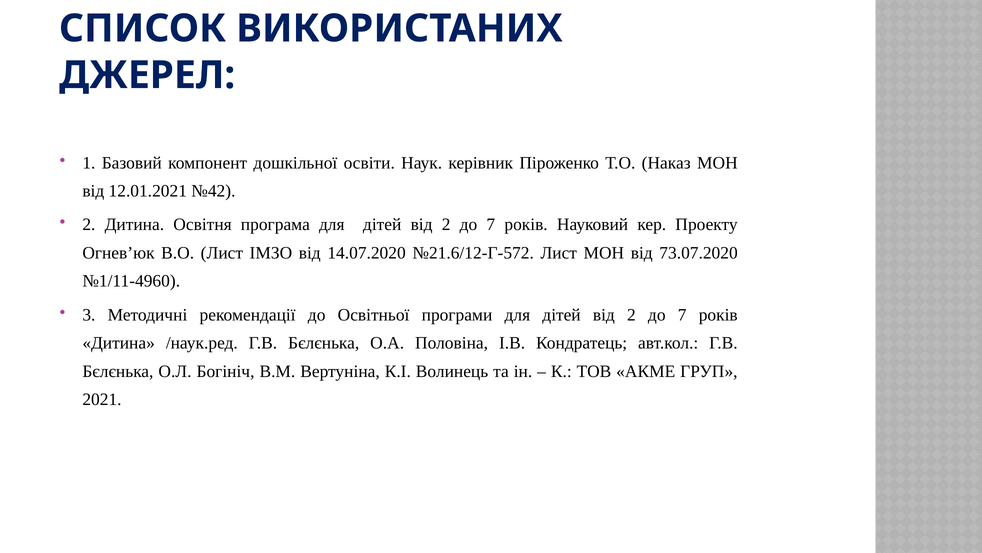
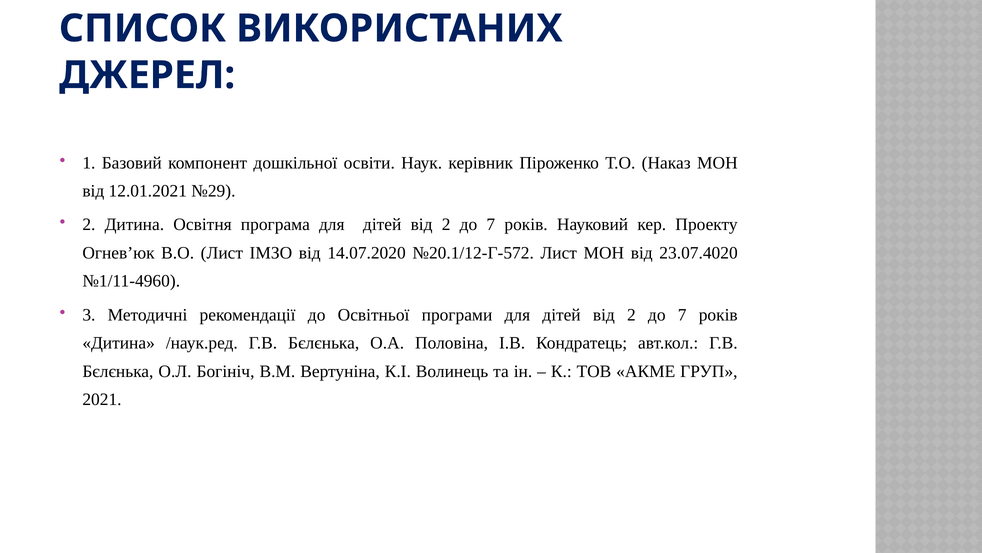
№42: №42 -> №29 (213, 191)
№21.6/12-Г-572: №21.6/12-Г-572 -> №20.1/12-Г-572 (473, 253)
73.07.2020: 73.07.2020 -> 23.07.4020 (699, 253)
